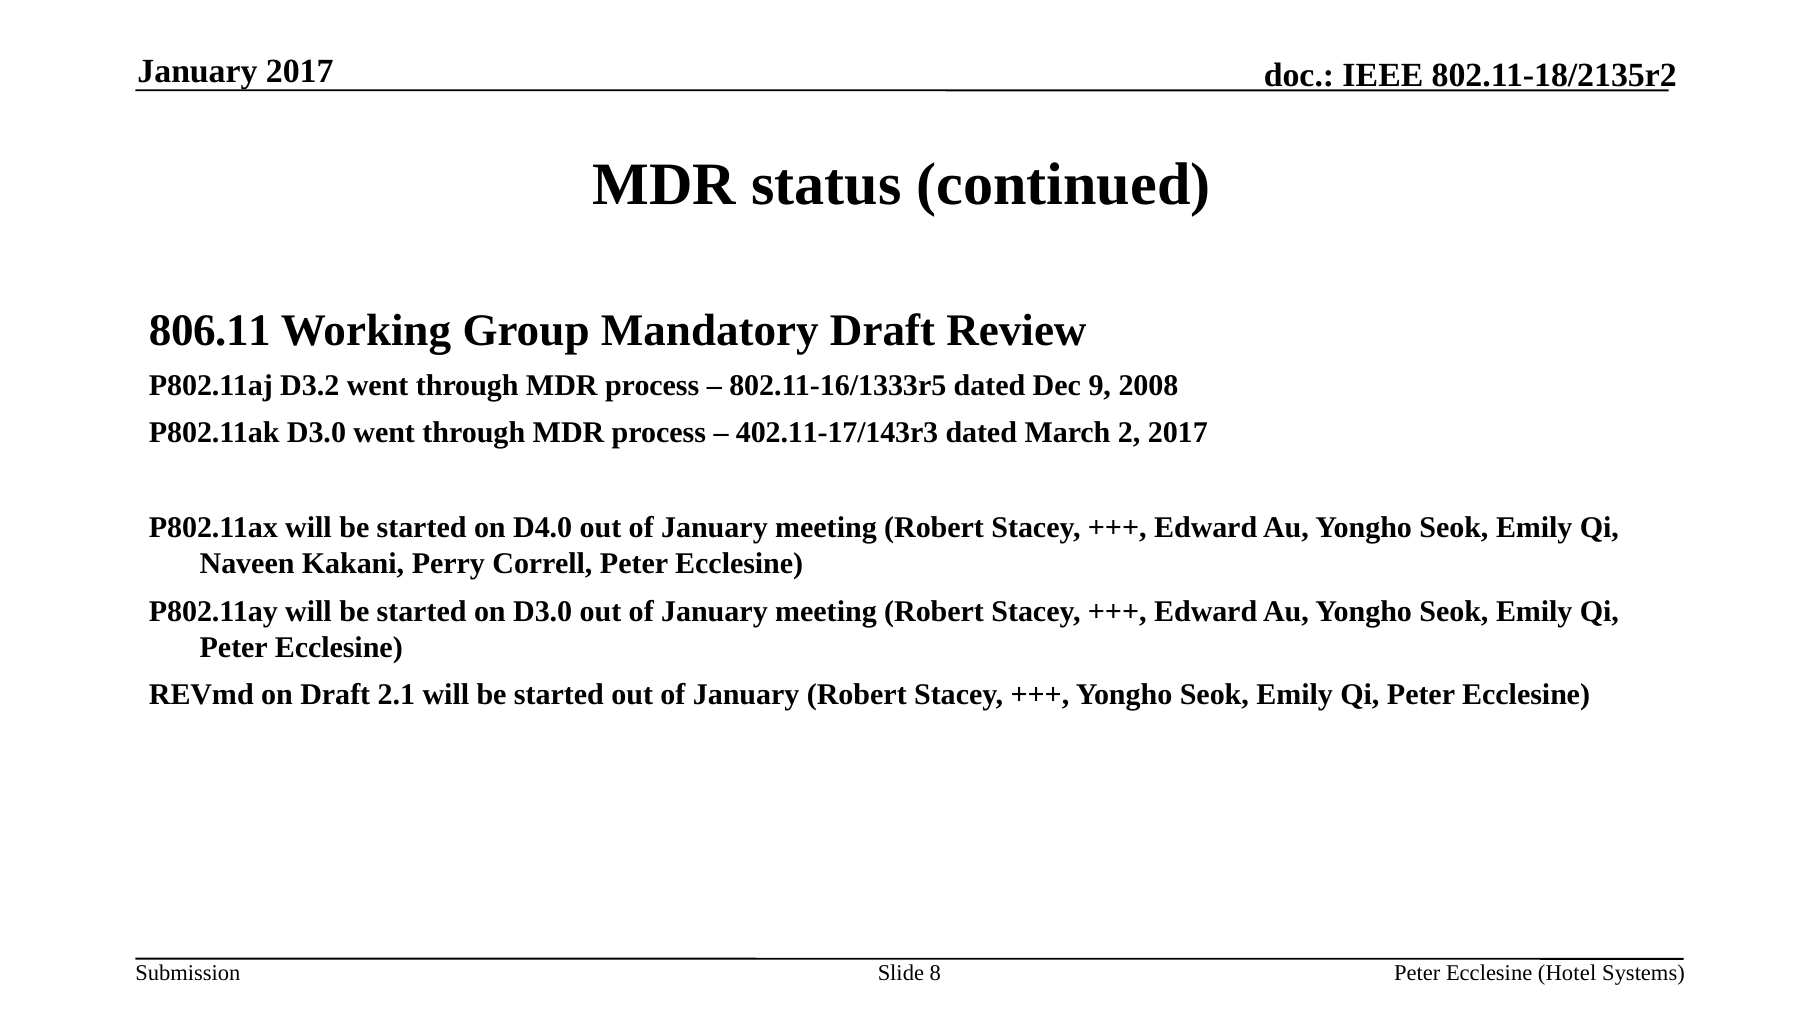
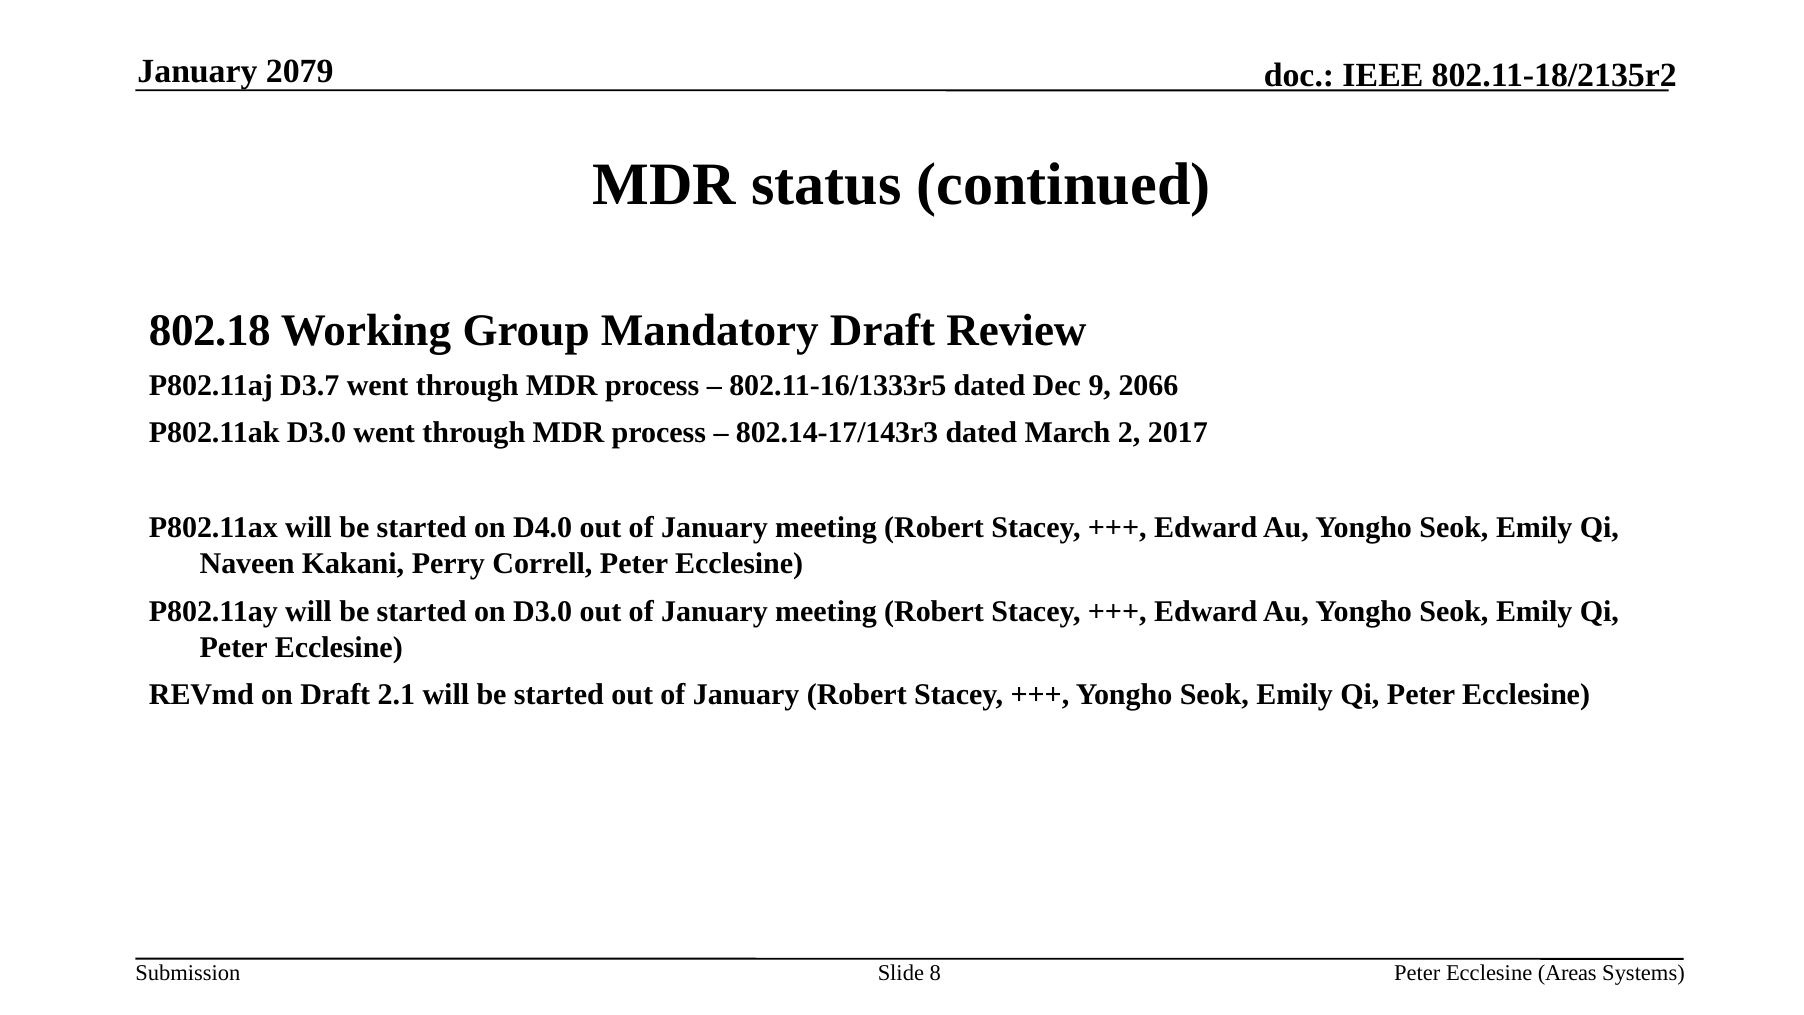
January 2017: 2017 -> 2079 (300, 72)
806.11: 806.11 -> 802.18 (210, 330)
D3.2: D3.2 -> D3.7 (310, 385)
2008: 2008 -> 2066 (1148, 385)
402.11-17/143r3: 402.11-17/143r3 -> 802.14-17/143r3 (837, 433)
Hotel: Hotel -> Areas (1567, 973)
